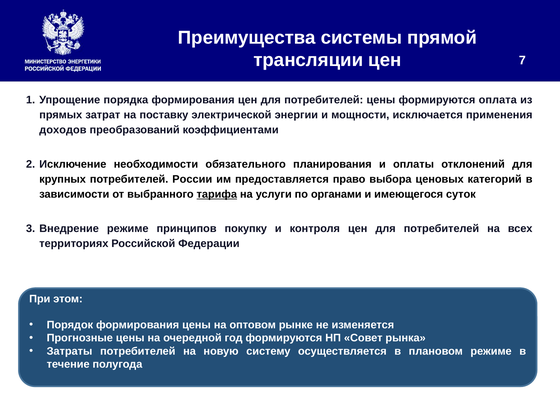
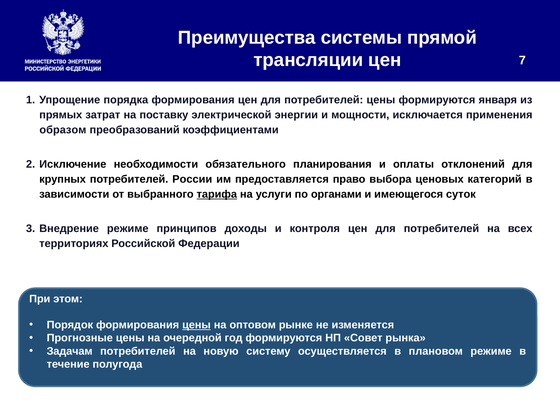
оплата: оплата -> января (498, 100)
доходов: доходов -> образом (63, 130)
покупку: покупку -> доходы (246, 229)
цены underline: none -> present (196, 325)
Затраты: Затраты -> Задачам (70, 351)
